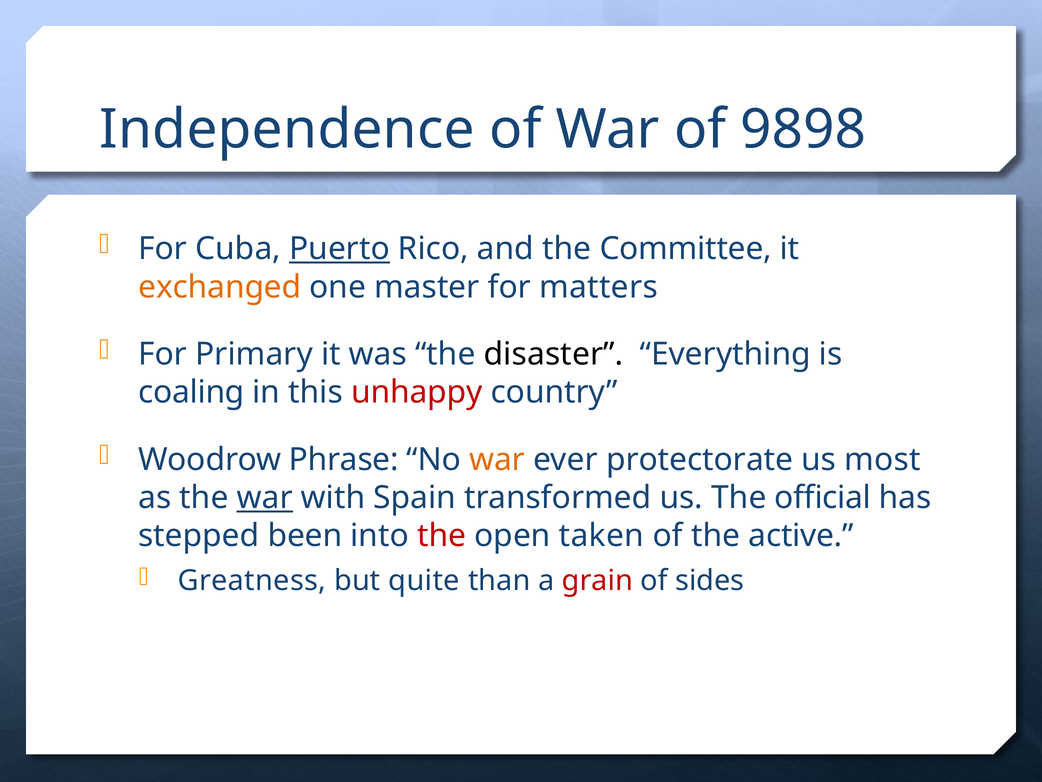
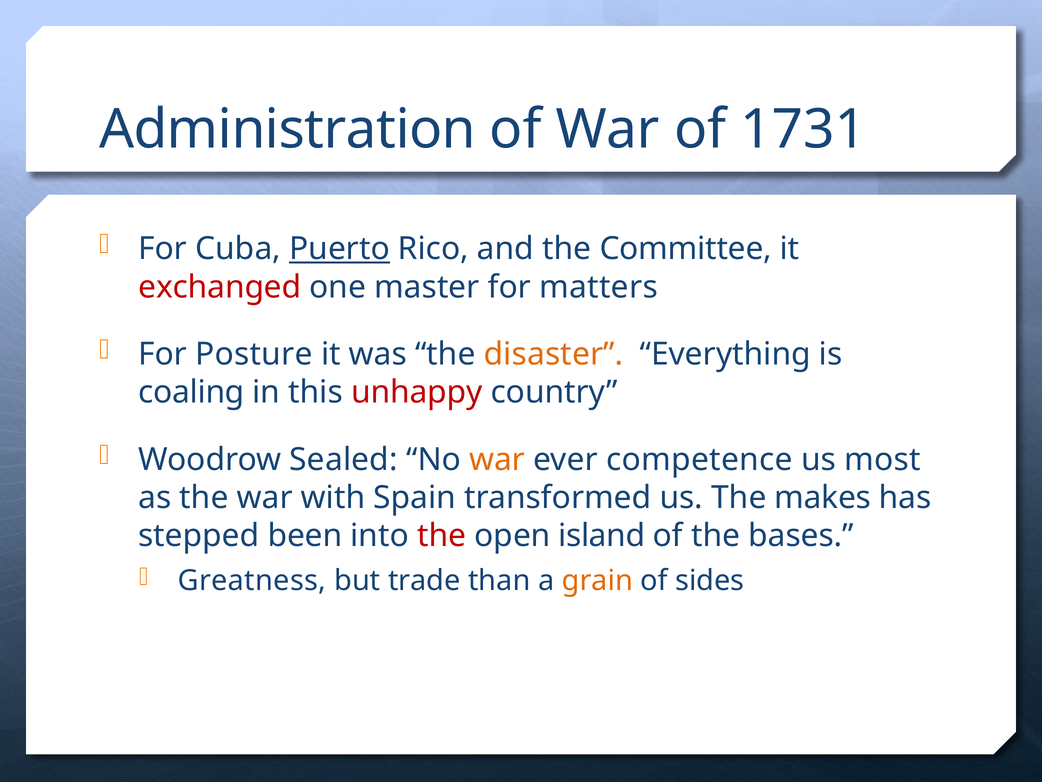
Independence: Independence -> Administration (287, 130)
9898: 9898 -> 1731 (803, 130)
exchanged colour: orange -> red (220, 287)
Primary: Primary -> Posture (254, 354)
disaster colour: black -> orange (554, 354)
Phrase: Phrase -> Sealed (344, 459)
protectorate: protectorate -> competence (699, 459)
war underline: present -> none (265, 497)
official: official -> makes (823, 497)
taken: taken -> island (602, 536)
active: active -> bases (801, 536)
quite: quite -> trade (424, 581)
grain colour: red -> orange (597, 581)
